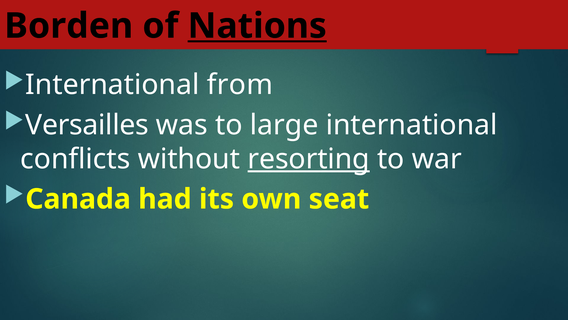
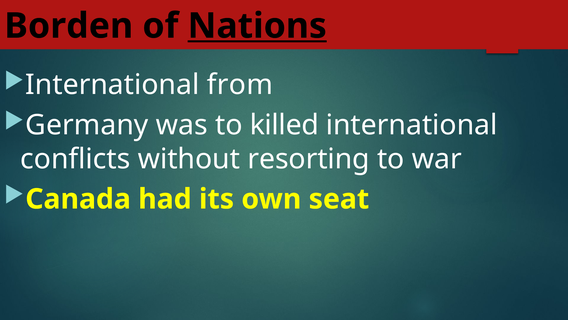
Versailles: Versailles -> Germany (87, 125)
large: large -> killed (284, 125)
resorting underline: present -> none (309, 159)
